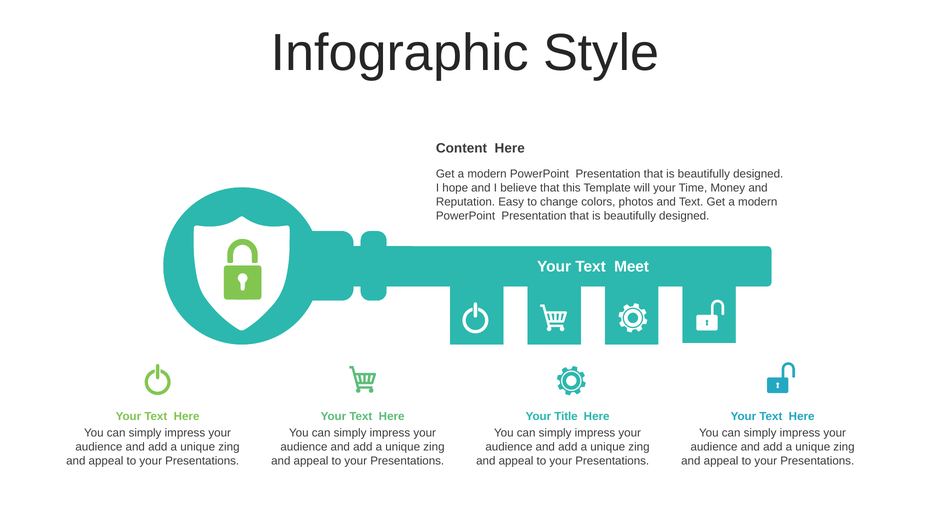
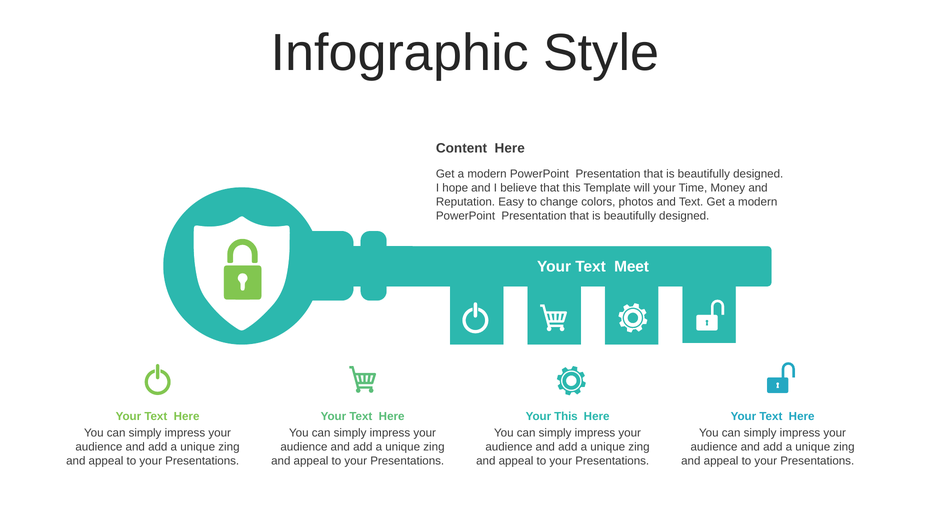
Your Title: Title -> This (566, 416)
